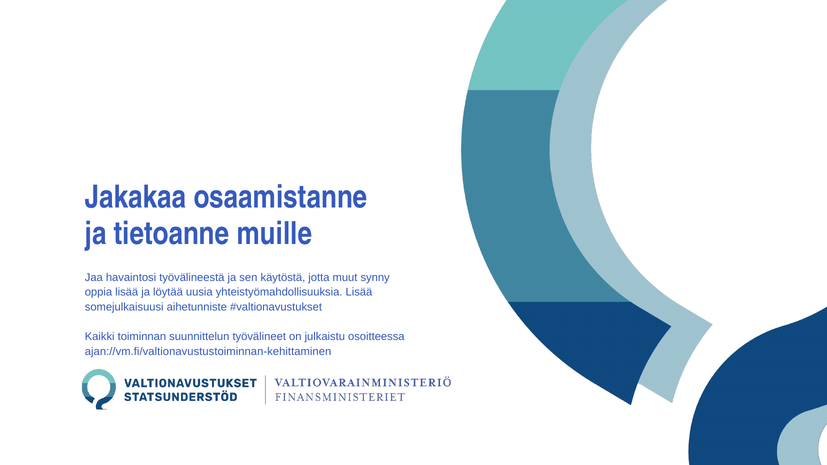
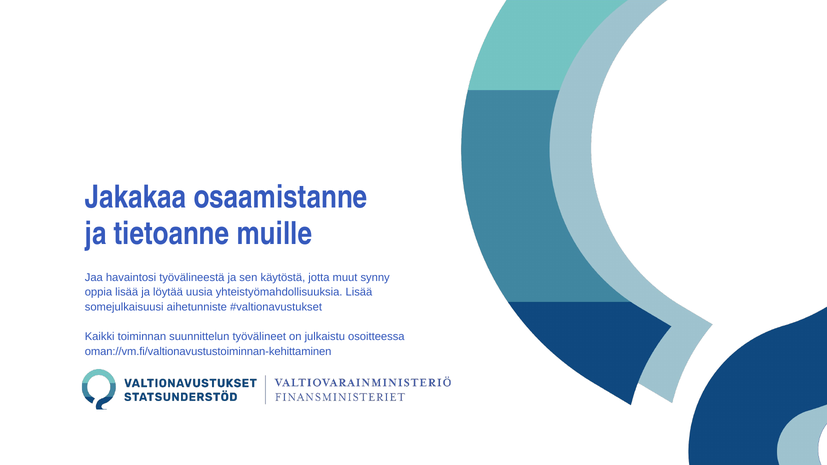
ajan://vm.fi/valtionavustustoiminnan-kehittaminen: ajan://vm.fi/valtionavustustoiminnan-kehittaminen -> oman://vm.fi/valtionavustustoiminnan-kehittaminen (208, 352)
